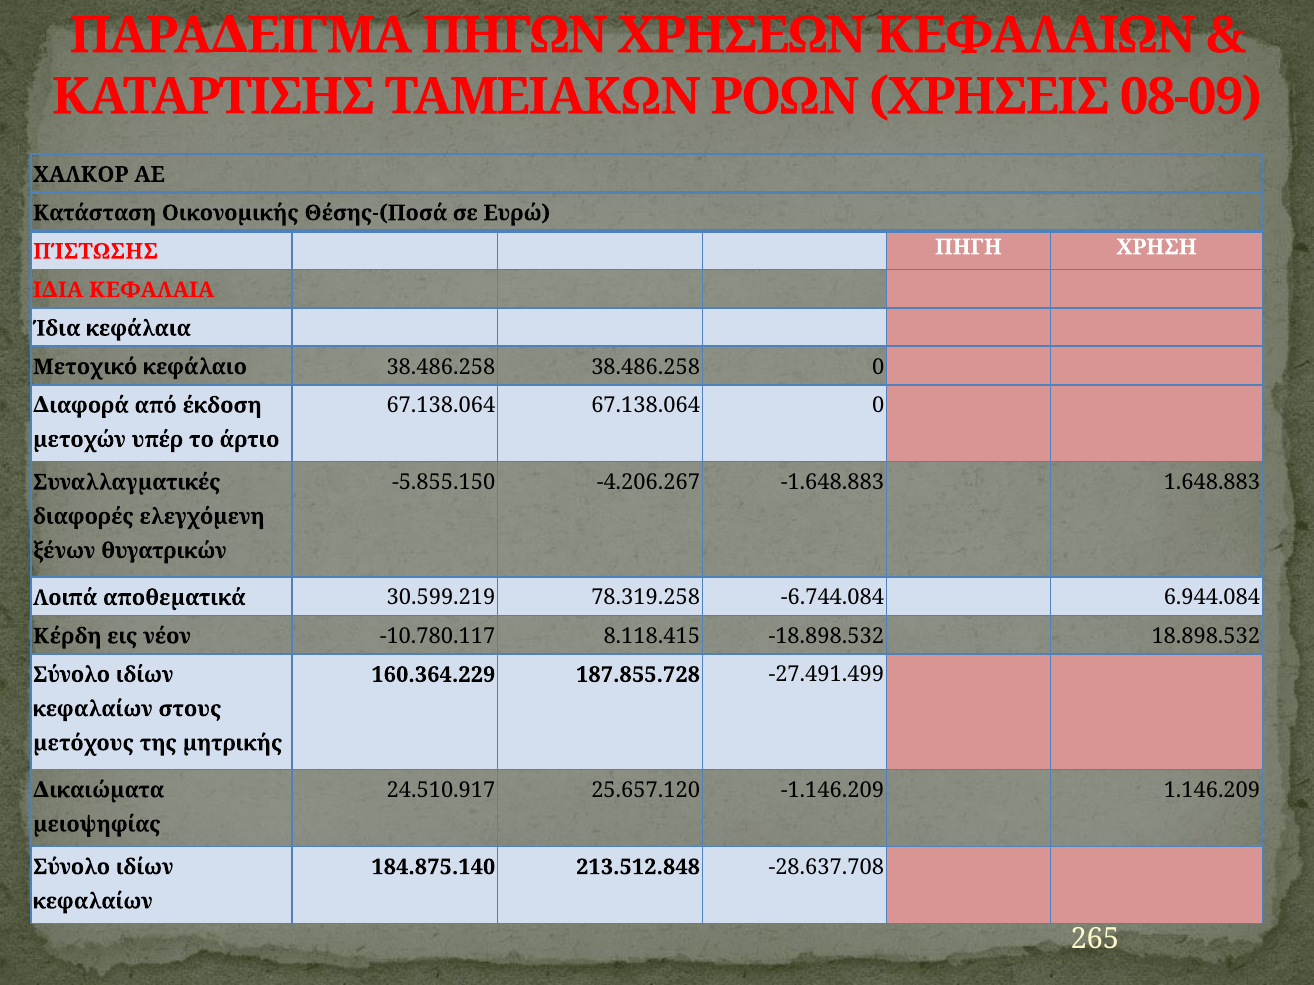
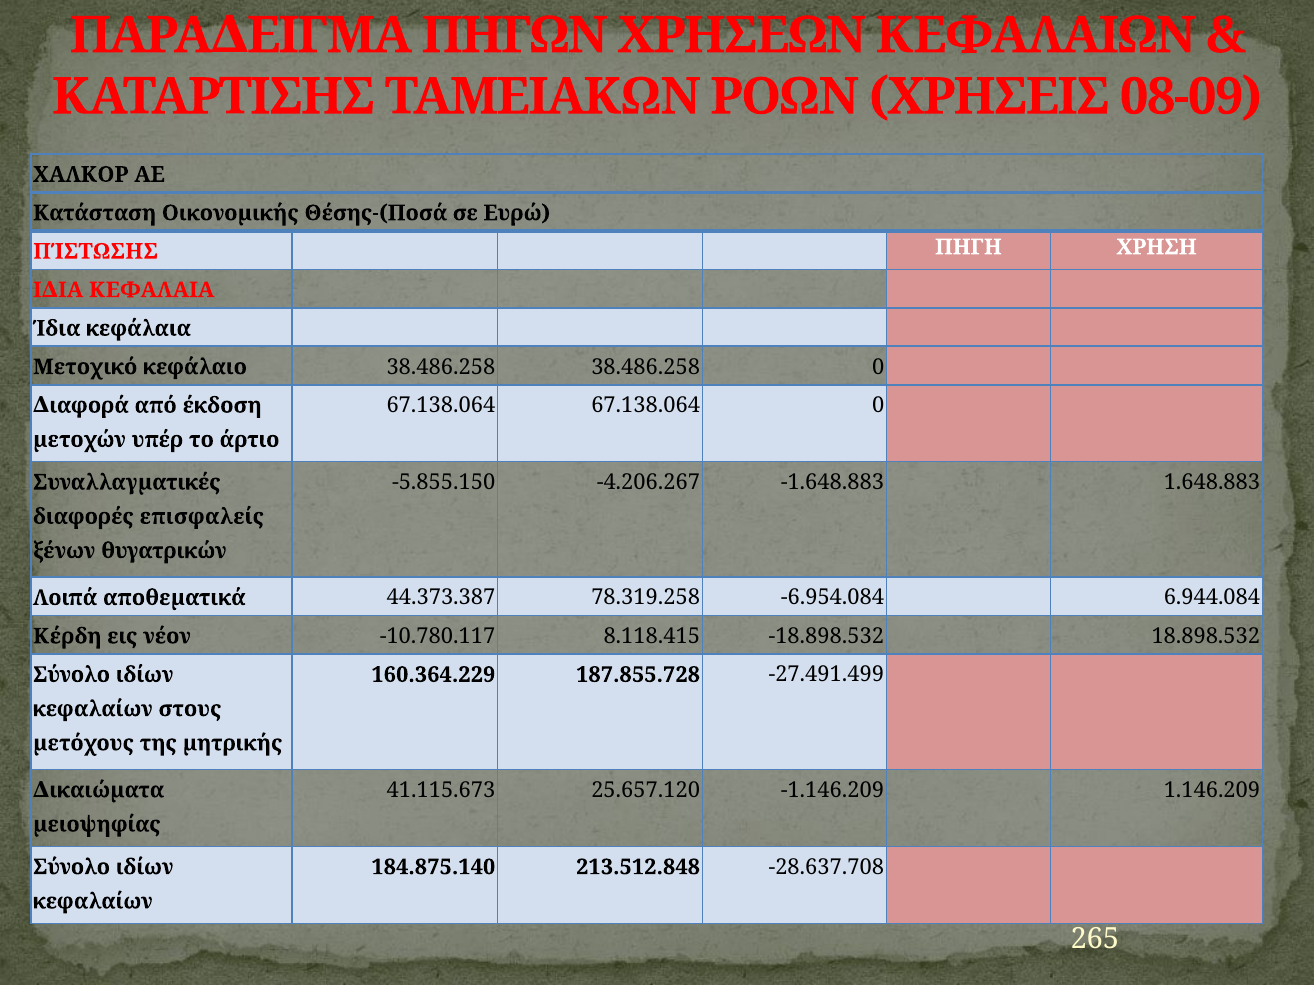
ελεγχόµενη: ελεγχόµενη -> επισφαλείς (202, 517)
30.599.219: 30.599.219 -> 44.373.387 (441, 598)
-6.744.084: -6.744.084 -> -6.954.084 (832, 598)
24.510.917: 24.510.917 -> 41.115.673 (441, 790)
